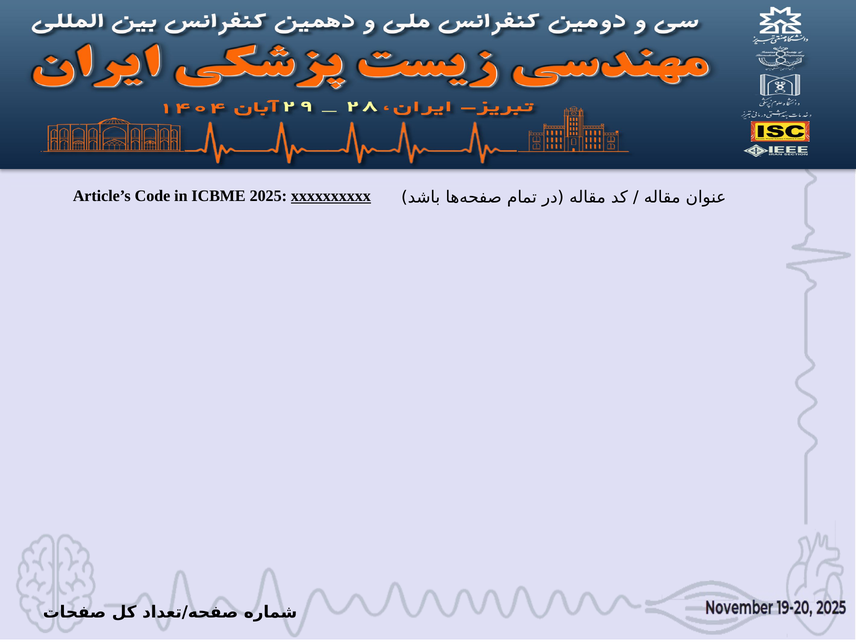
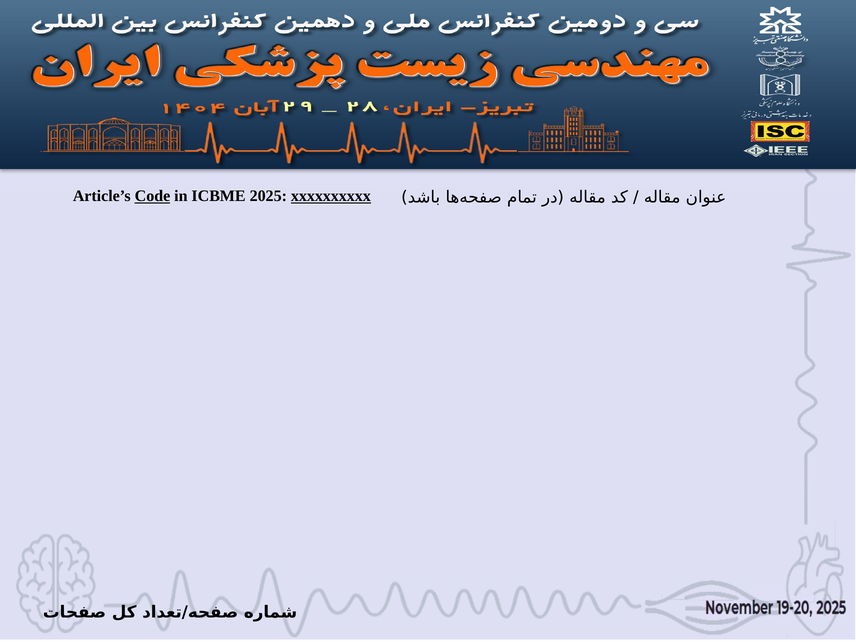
Code underline: none -> present (153, 196)
